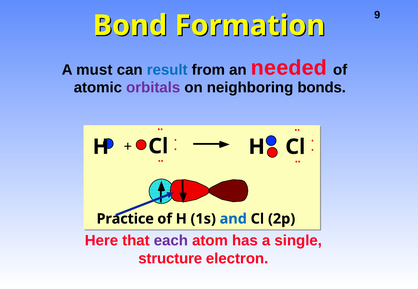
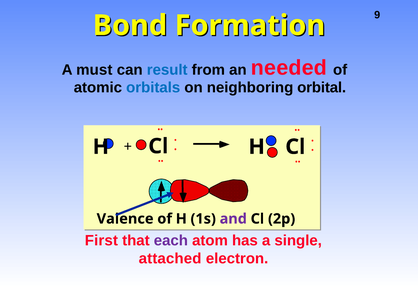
orbitals colour: purple -> blue (153, 88)
bonds: bonds -> orbital (322, 88)
Practice: Practice -> Valence (125, 219)
and colour: blue -> purple (233, 219)
Here: Here -> First (101, 241)
structure: structure -> attached (170, 259)
